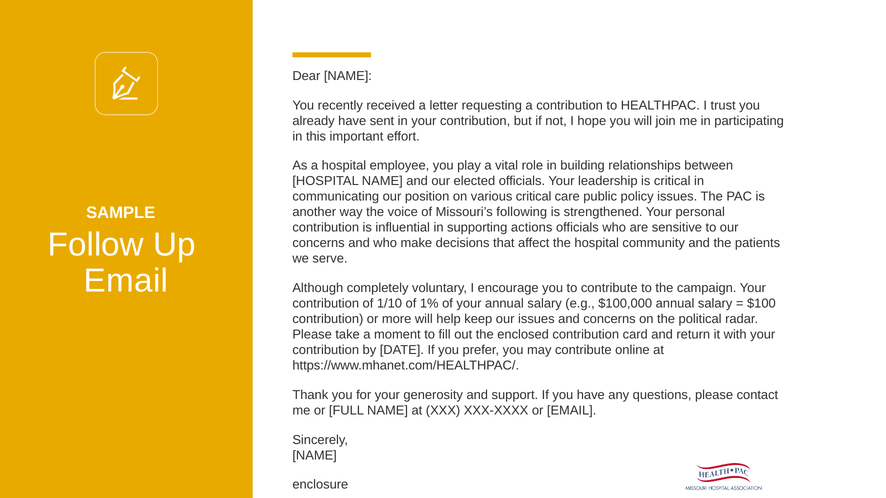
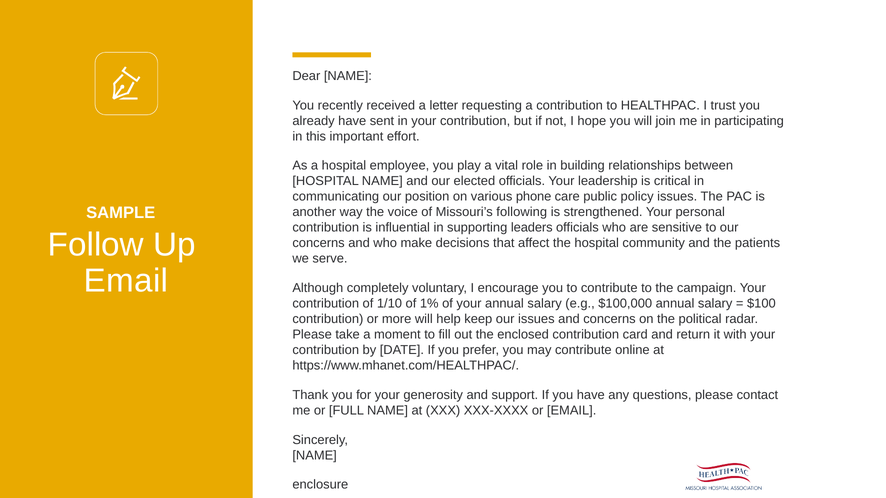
various critical: critical -> phone (534, 197)
actions: actions -> leaders (532, 228)
